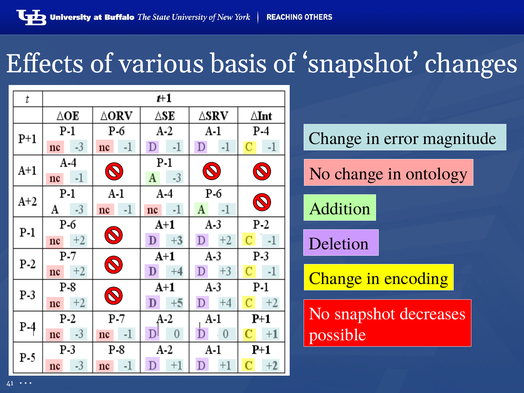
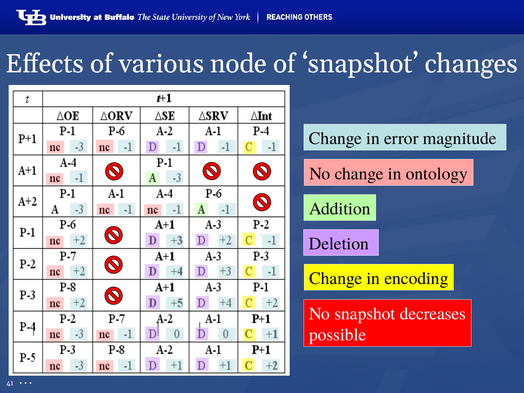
basis: basis -> node (239, 64)
